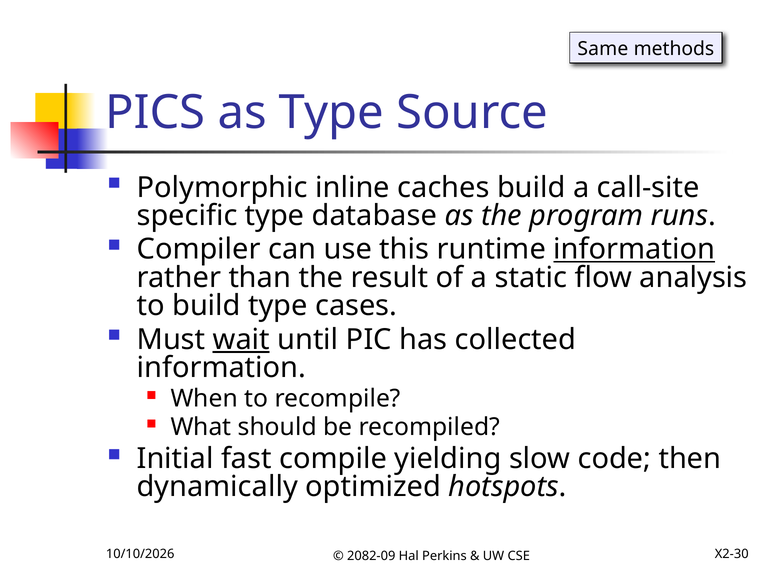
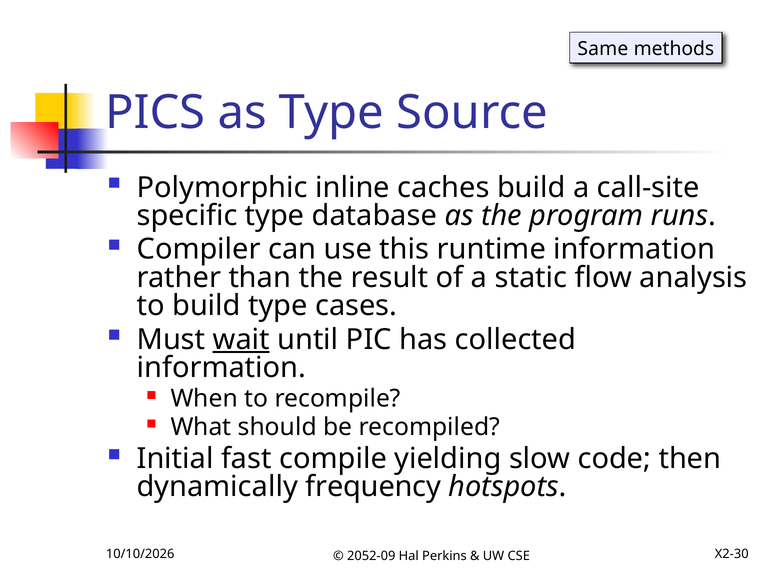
information underline: present -> none (634, 249)
optimized: optimized -> frequency (373, 487)
2082-09: 2082-09 -> 2052-09 (371, 556)
